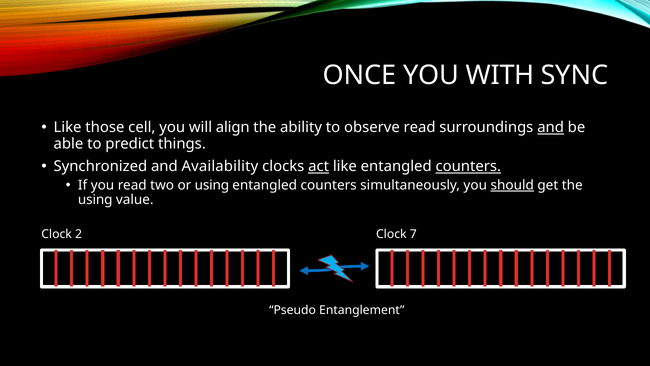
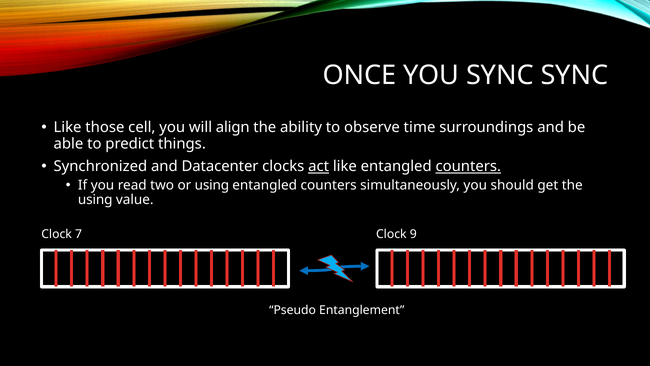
YOU WITH: WITH -> SYNC (500, 75)
observe read: read -> time (420, 127)
and underline: present -> none (551, 127)
Availability: Availability -> Datacenter (220, 166)
should underline: present -> none (512, 185)
2: 2 -> 7 (79, 234)
7: 7 -> 9 (413, 234)
